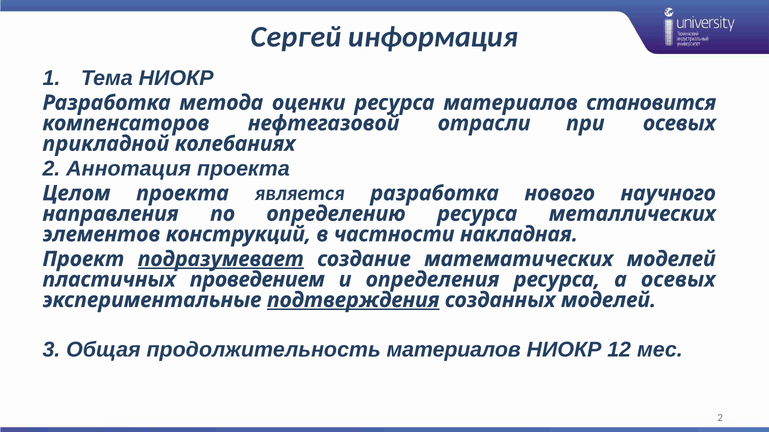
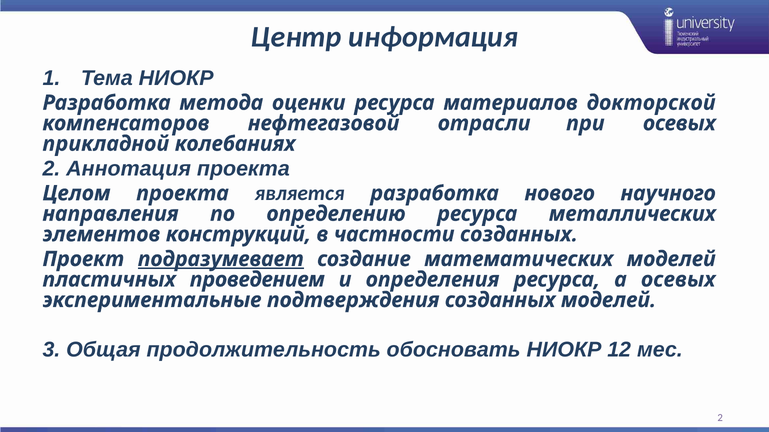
Сергей: Сергей -> Центр (296, 37)
становится: становится -> докторской (651, 103)
частности накладная: накладная -> созданных (519, 235)
подтверждения underline: present -> none (353, 300)
продолжительность материалов: материалов -> обосновать (454, 350)
